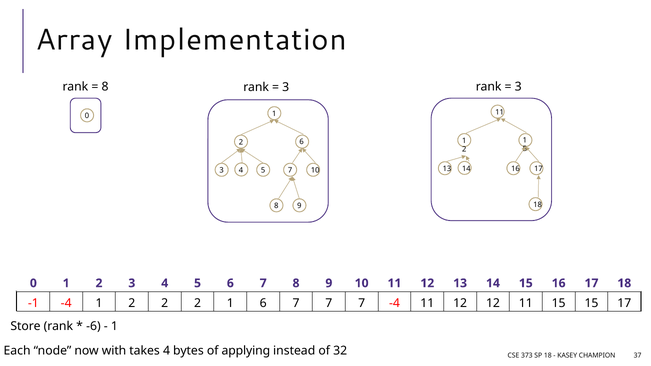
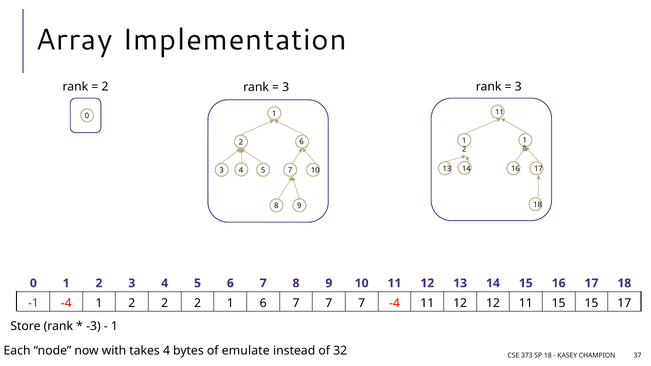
8: 8 -> 2 (105, 87)
-6: -6 -> -3 (93, 327)
applying: applying -> emulate (246, 351)
